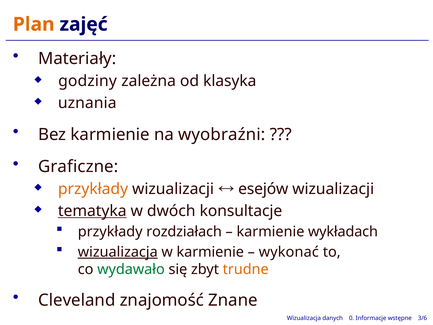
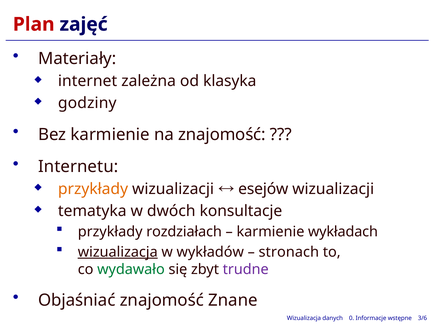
Plan colour: orange -> red (34, 24)
godziny: godziny -> internet (88, 81)
uznania: uznania -> godziny (87, 103)
na wyobraźni: wyobraźni -> znajomość (222, 134)
Graficzne: Graficzne -> Internetu (78, 166)
tematyka underline: present -> none (92, 211)
w karmienie: karmienie -> wykładów (210, 252)
wykonać: wykonać -> stronach (289, 252)
trudne colour: orange -> purple (246, 269)
Cleveland: Cleveland -> Objaśniać (77, 300)
